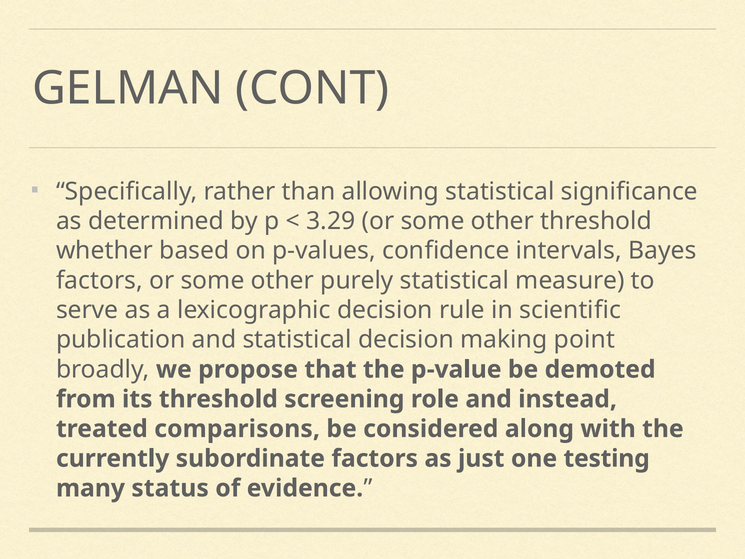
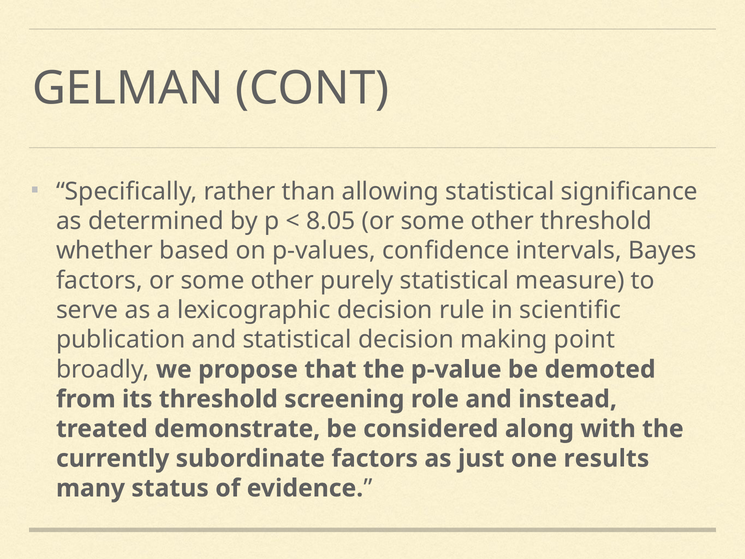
3.29: 3.29 -> 8.05 (331, 221)
comparisons: comparisons -> demonstrate (237, 429)
testing: testing -> results (606, 458)
